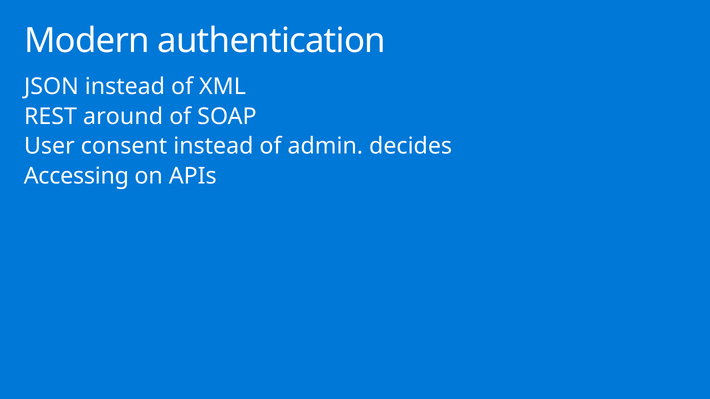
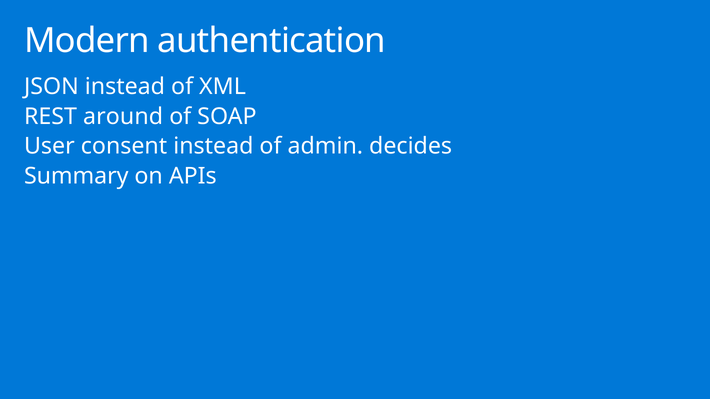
Accessing: Accessing -> Summary (76, 176)
